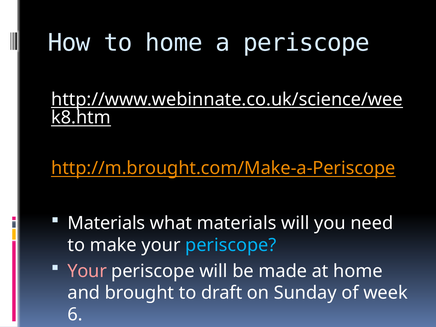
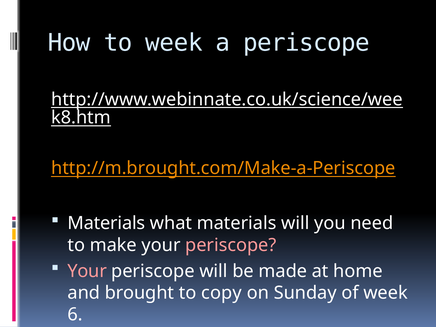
to home: home -> week (174, 43)
periscope colour: light blue -> pink (231, 245)
draft: draft -> copy (222, 293)
